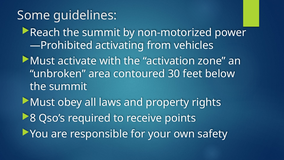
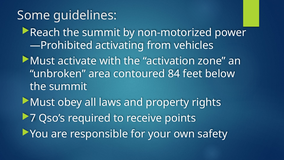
30: 30 -> 84 (174, 74)
8: 8 -> 7 (33, 118)
